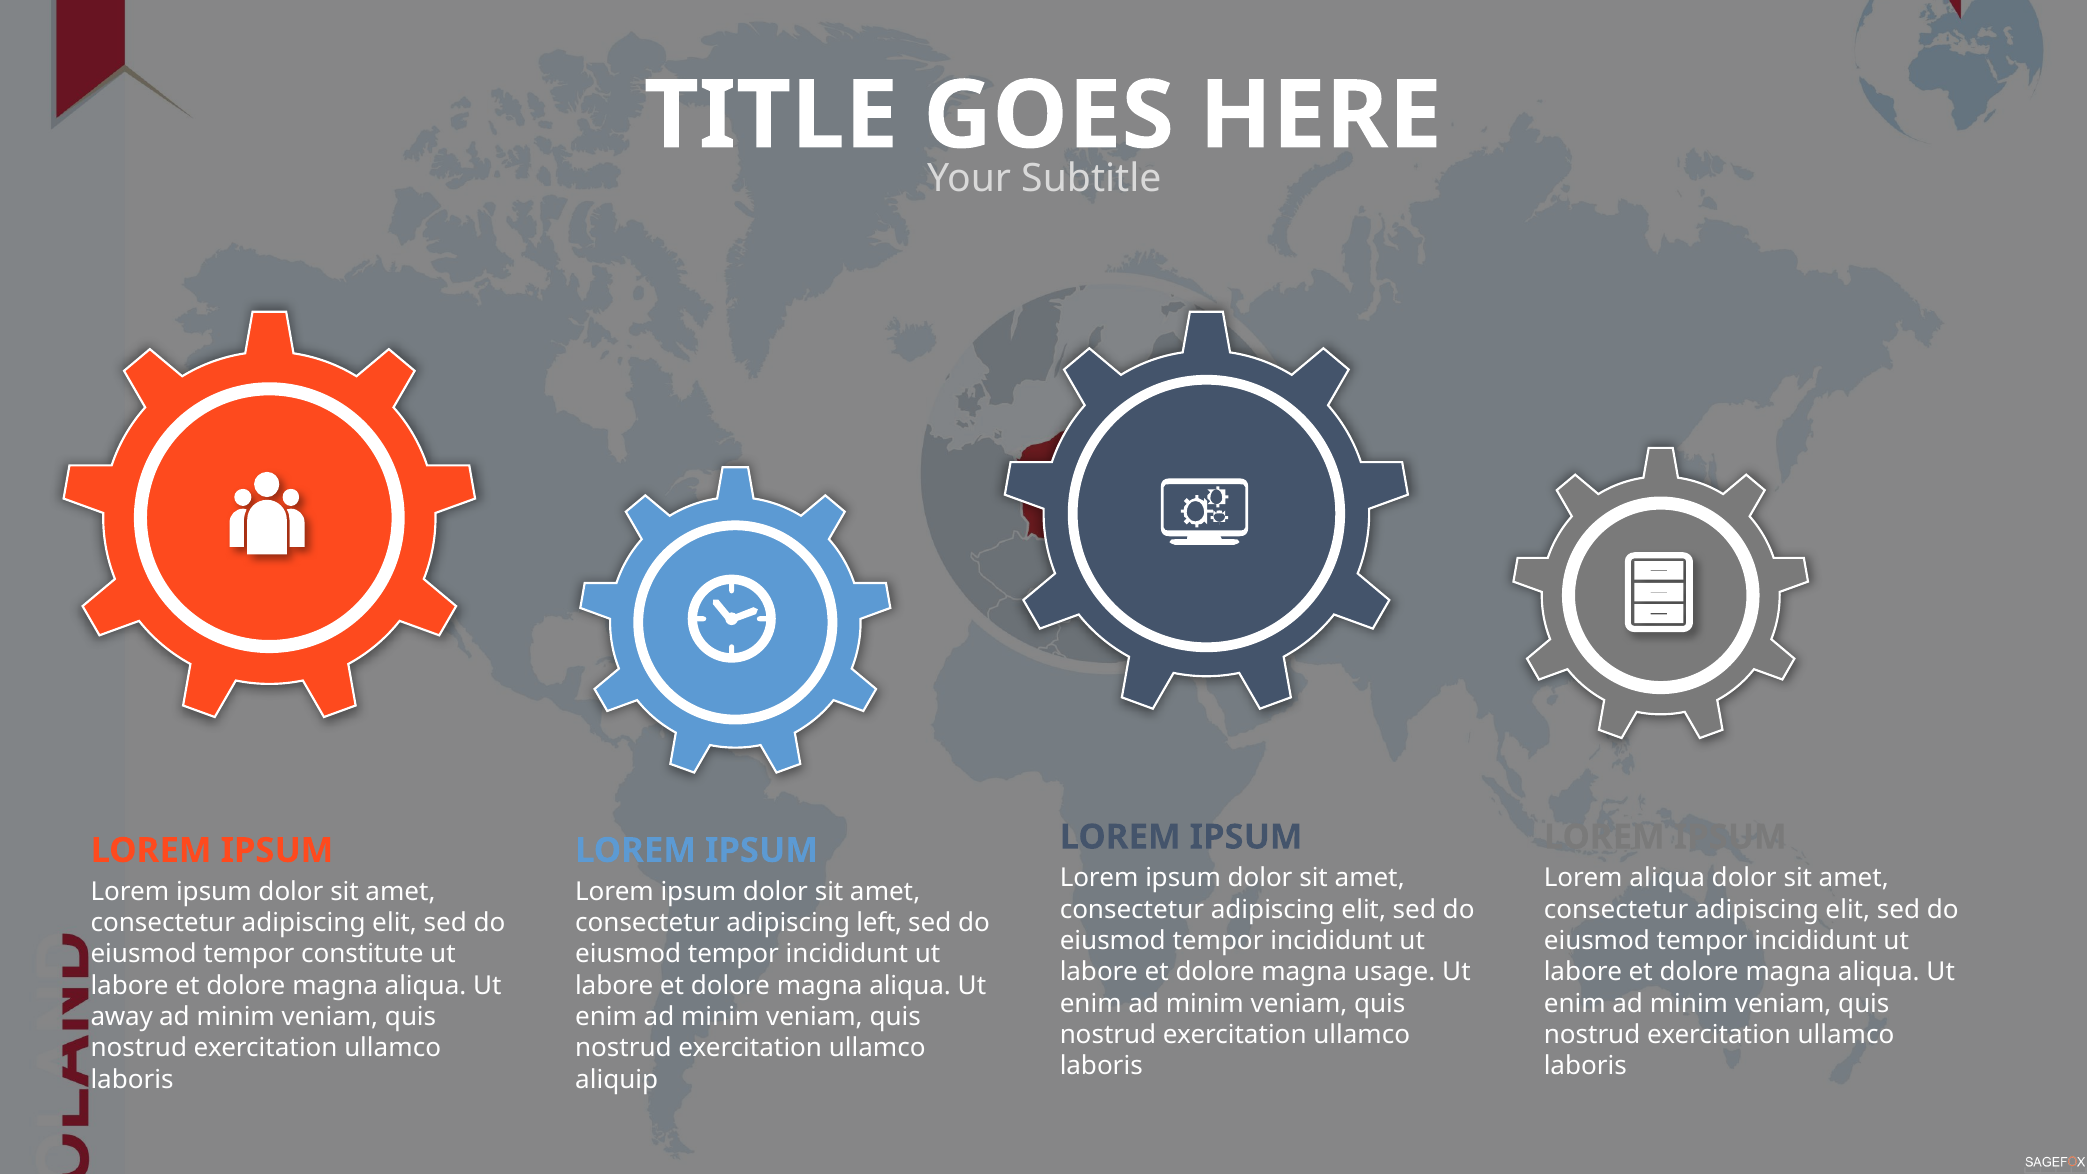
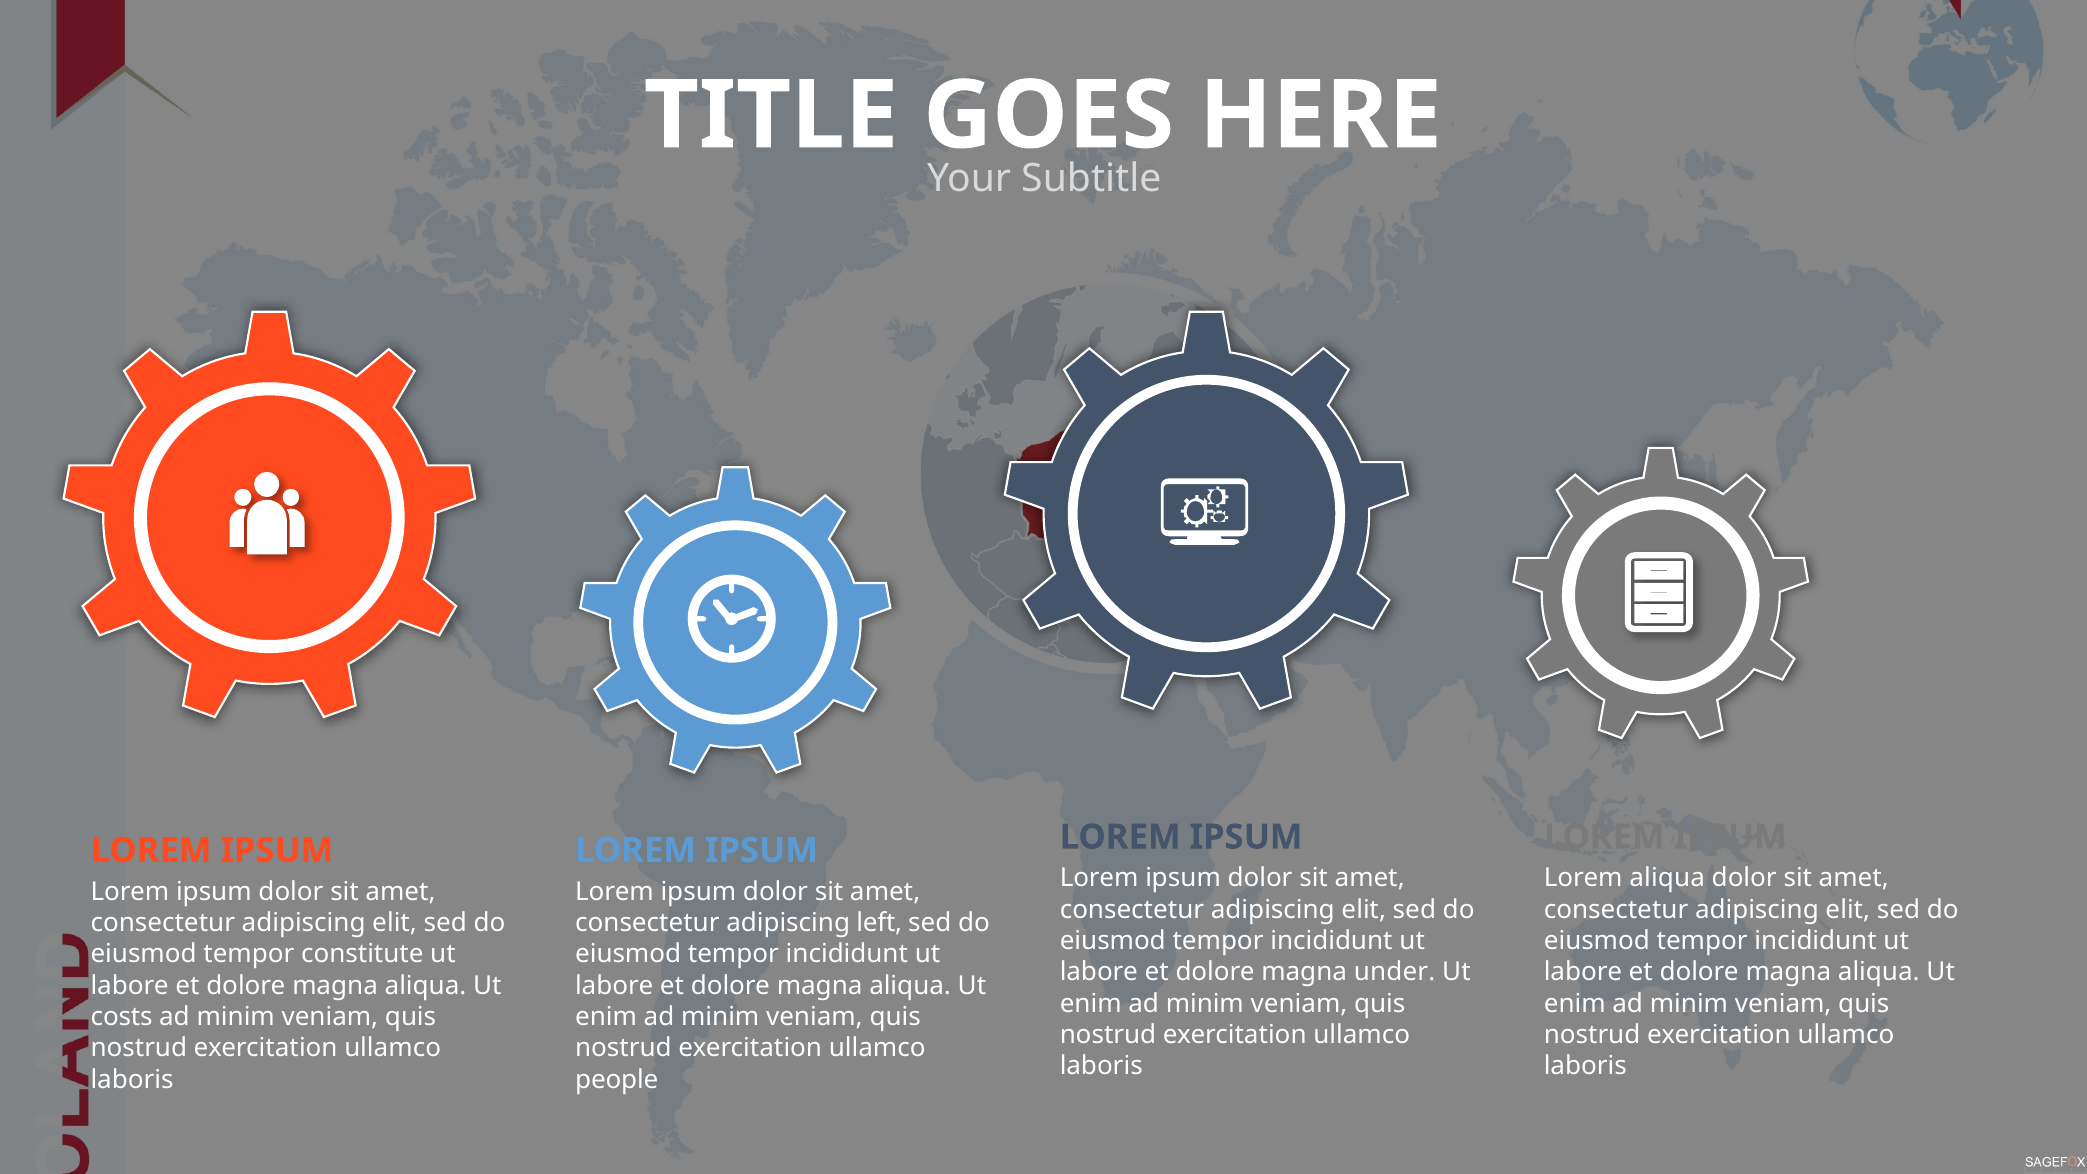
usage: usage -> under (1395, 972)
away: away -> costs (122, 1017)
aliquip: aliquip -> people (617, 1079)
